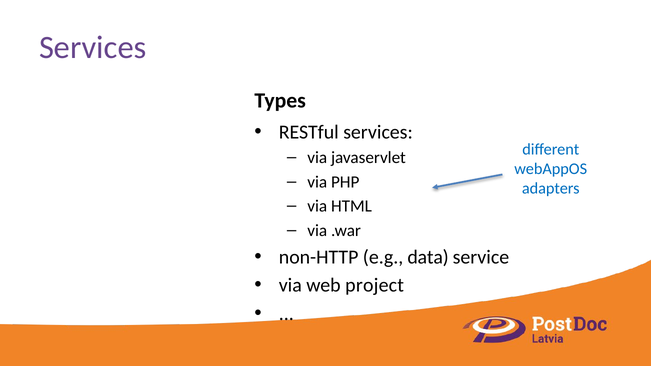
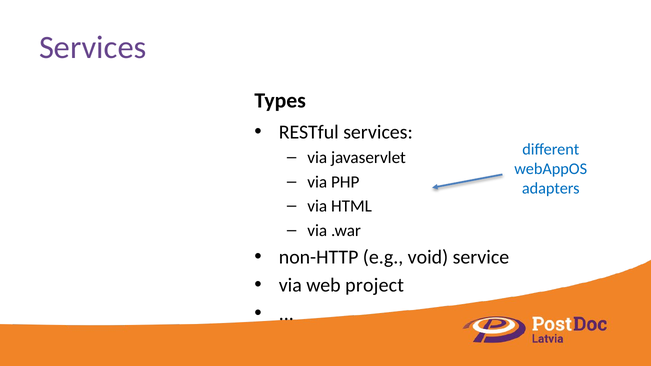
data: data -> void (428, 257)
